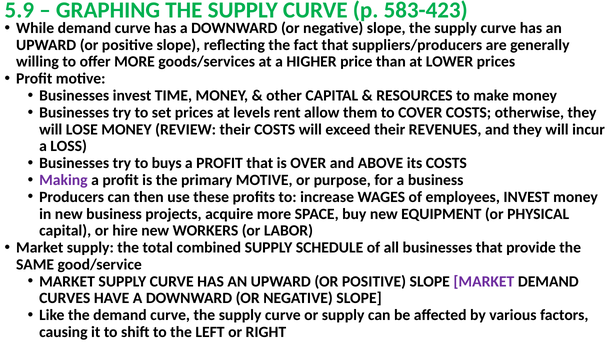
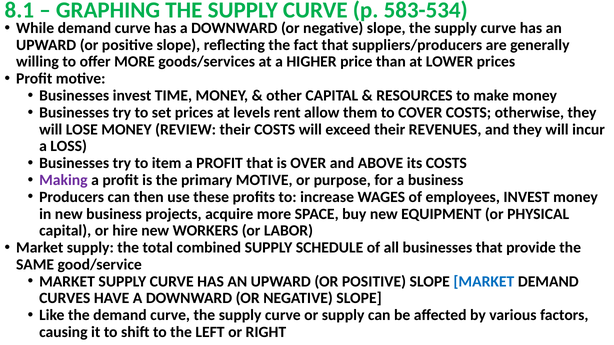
5.9: 5.9 -> 8.1 (19, 10)
583-423: 583-423 -> 583-534 (426, 10)
buys: buys -> item (167, 163)
MARKET colour: purple -> blue (484, 282)
